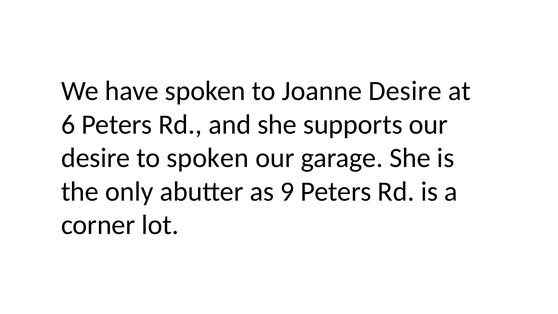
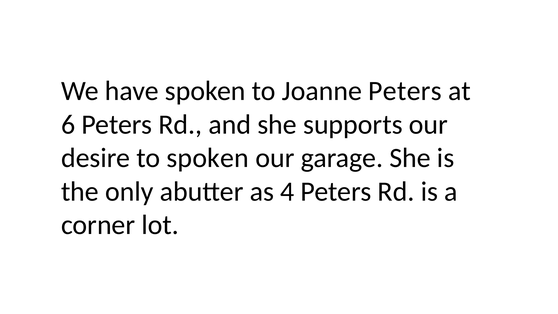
Joanne Desire: Desire -> Peters (405, 91)
9: 9 -> 4 (287, 191)
